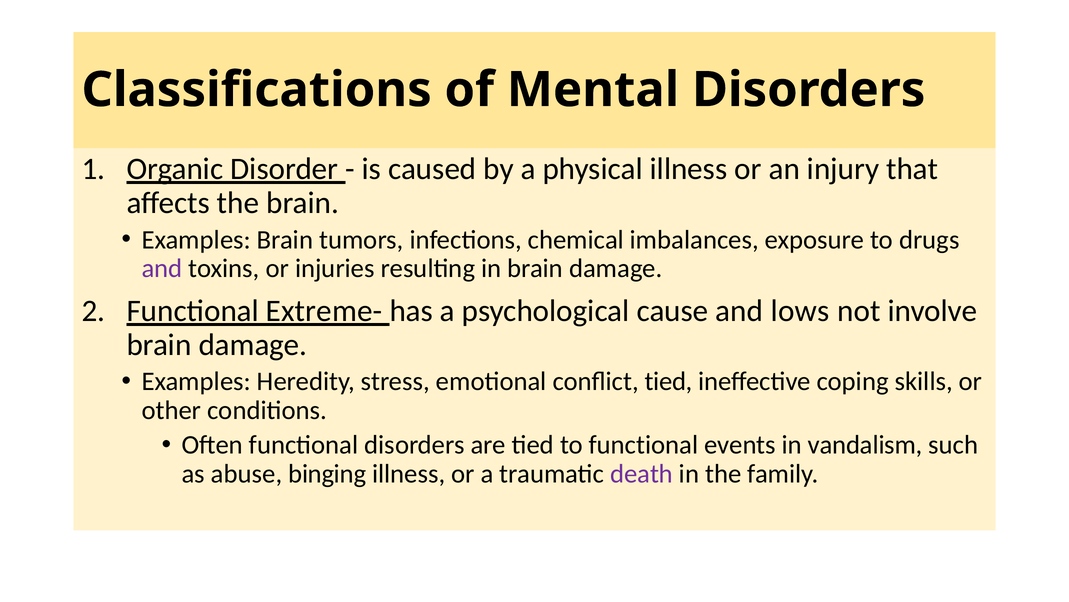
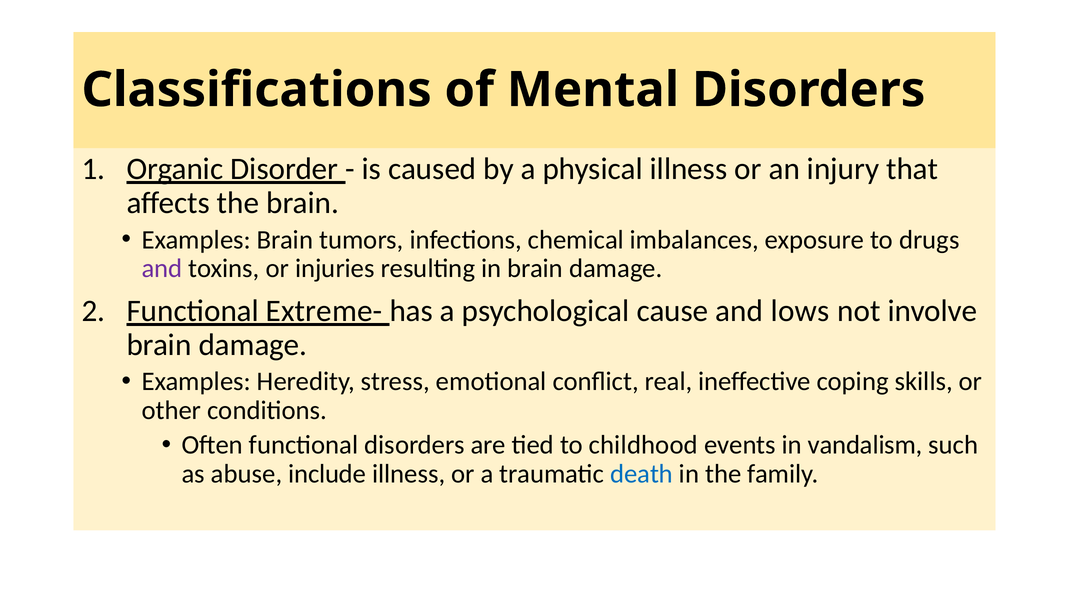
conflict tied: tied -> real (668, 381)
to functional: functional -> childhood (643, 444)
binging: binging -> include (327, 473)
death colour: purple -> blue (642, 473)
